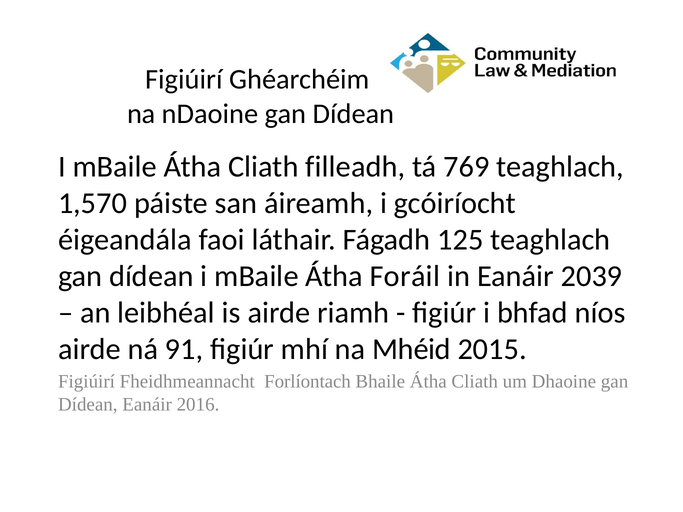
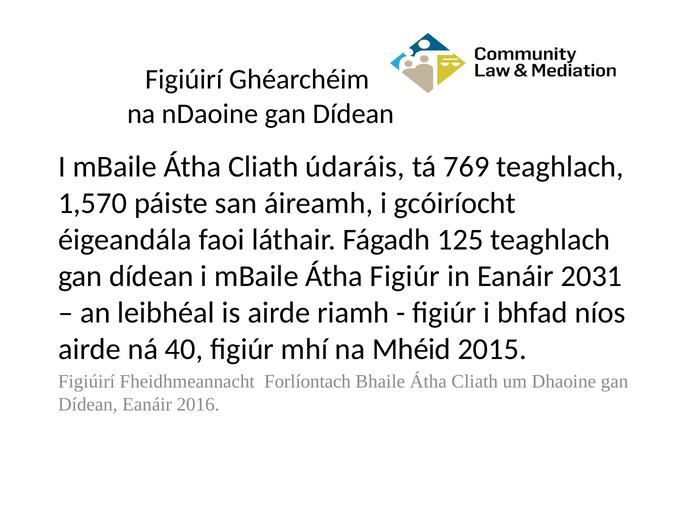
filleadh: filleadh -> údaráis (355, 167)
Átha Foráil: Foráil -> Figiúr (405, 276)
2039: 2039 -> 2031 (592, 276)
91: 91 -> 40 (184, 349)
